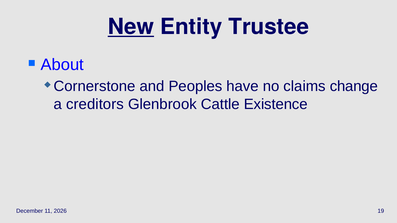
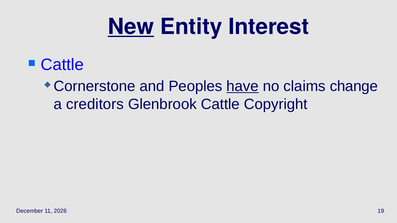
Trustee: Trustee -> Interest (269, 27)
About: About -> Cattle (62, 65)
have underline: none -> present (243, 86)
Existence: Existence -> Copyright (276, 104)
